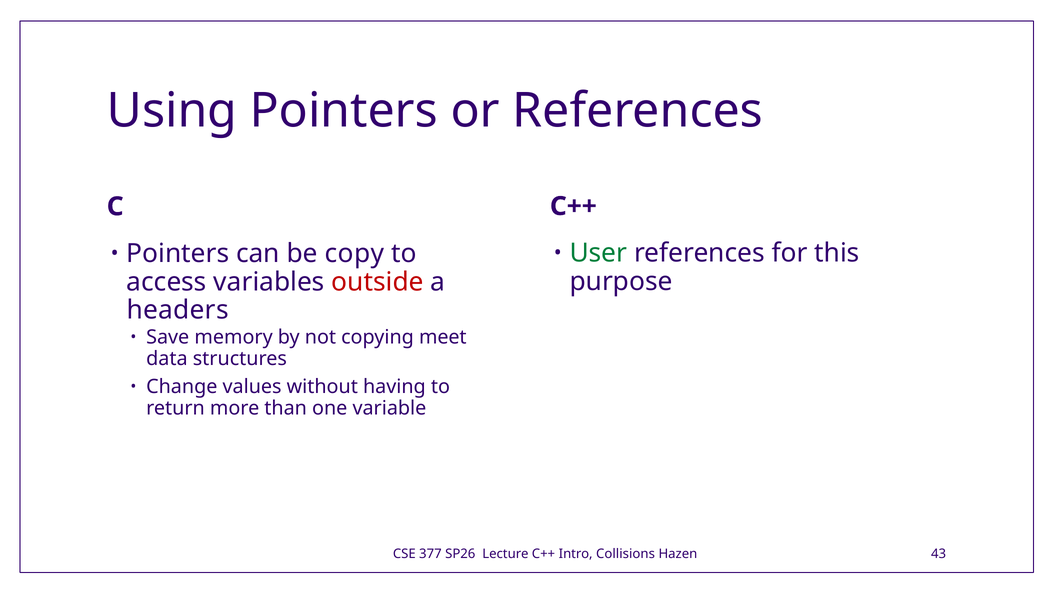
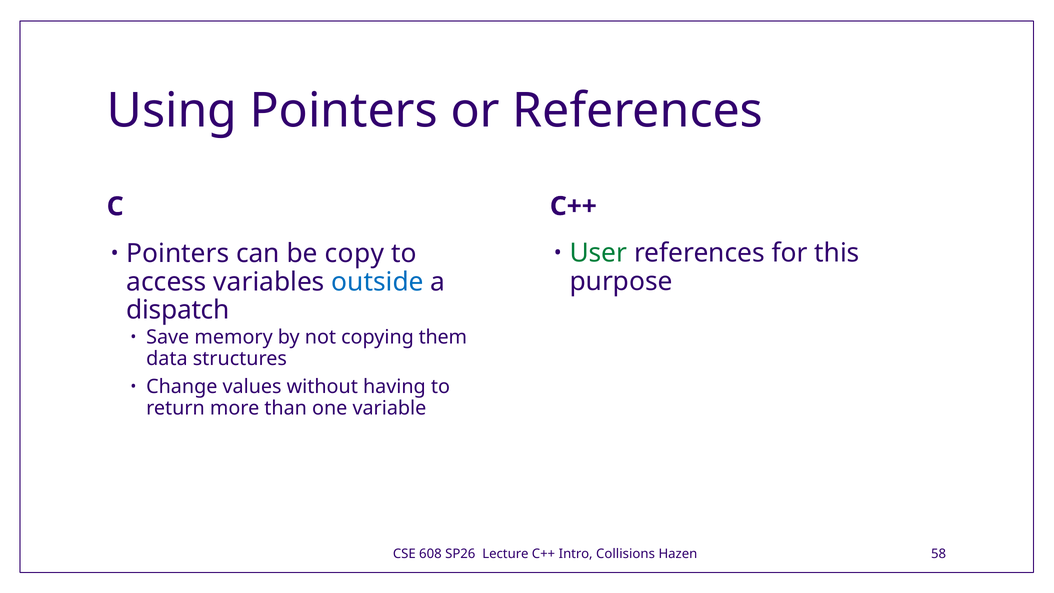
outside colour: red -> blue (377, 282)
headers: headers -> dispatch (178, 310)
meet: meet -> them (443, 337)
377: 377 -> 608 (430, 554)
43: 43 -> 58 (939, 554)
